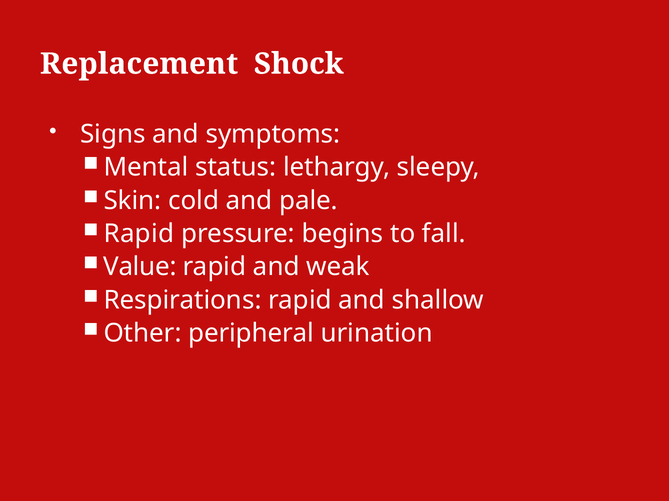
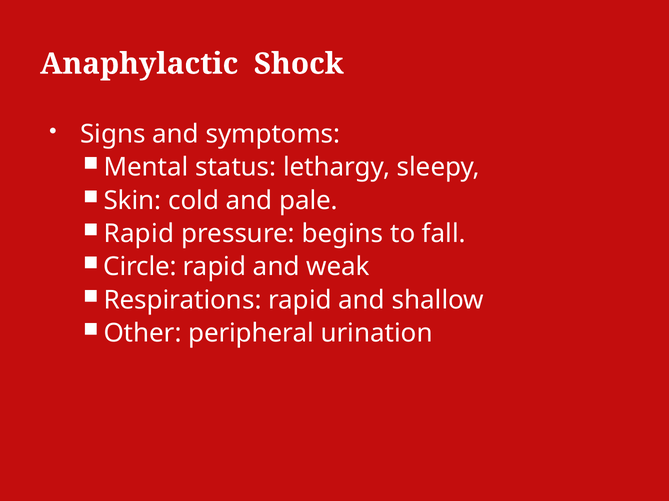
Replacement: Replacement -> Anaphylactic (139, 64)
Value: Value -> Circle (140, 267)
